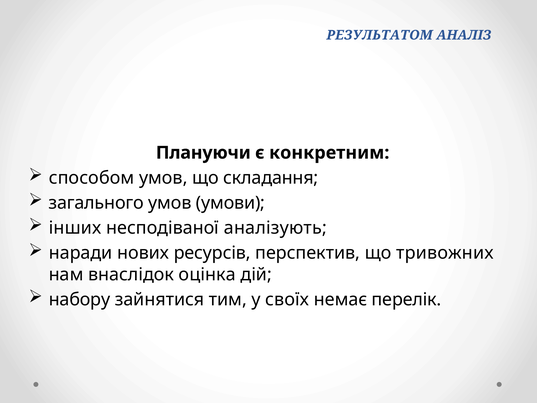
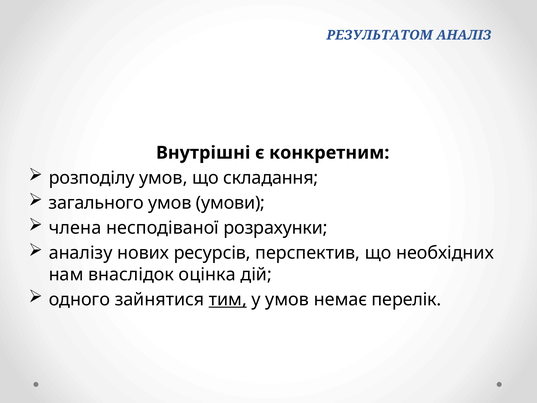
Плануючи: Плануючи -> Внутрішні (203, 153)
способом: способом -> розподілу (92, 178)
інших: інших -> члена (75, 228)
аналізують: аналізують -> розрахунки (276, 228)
наради: наради -> аналізу (81, 253)
тривожних: тривожних -> необхідних (445, 253)
набору: набору -> одного (79, 299)
тим underline: none -> present (228, 299)
у своїх: своїх -> умов (287, 299)
